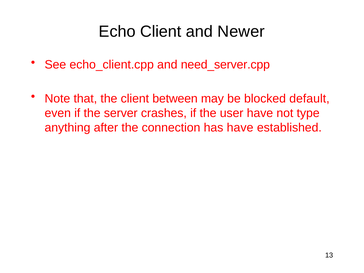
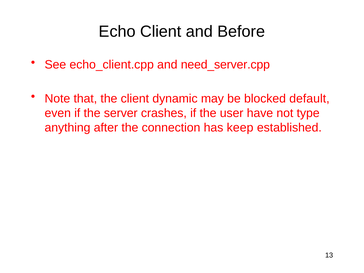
Newer: Newer -> Before (241, 31)
between: between -> dynamic (175, 99)
has have: have -> keep (240, 128)
